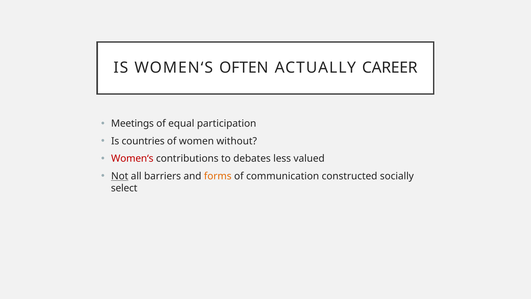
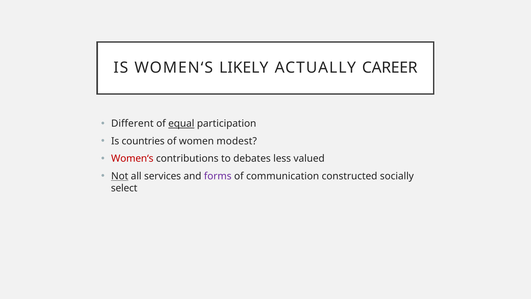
OFTEN: OFTEN -> LIKELY (244, 68)
Meetings: Meetings -> Different (132, 124)
equal underline: none -> present (181, 124)
without: without -> modest (237, 141)
barriers: barriers -> services (163, 176)
forms colour: orange -> purple (218, 176)
